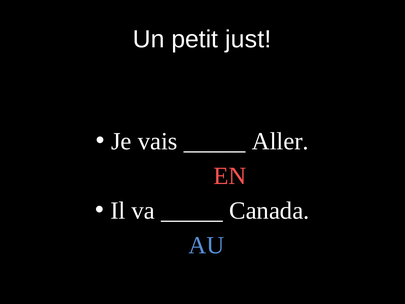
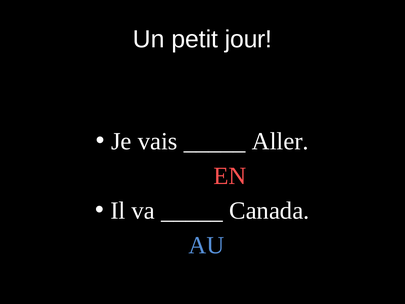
just: just -> jour (248, 39)
